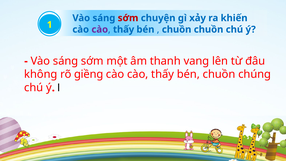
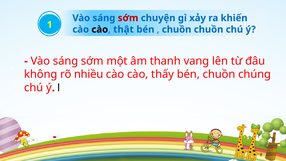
cào colour: purple -> black (100, 29)
thấy: thấy -> thật (123, 29)
giềng: giềng -> nhiều (89, 74)
